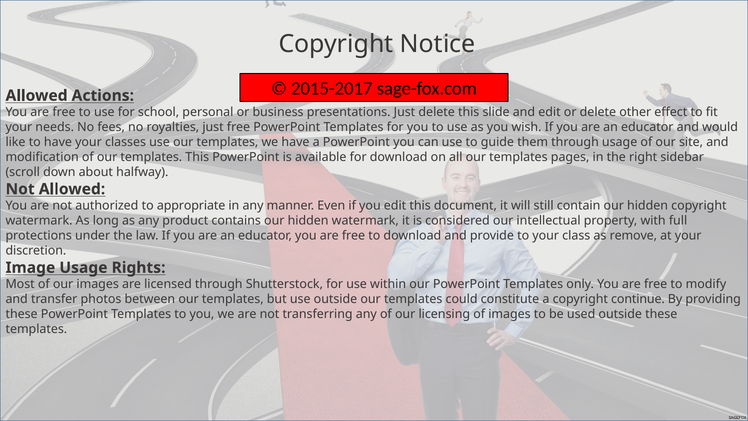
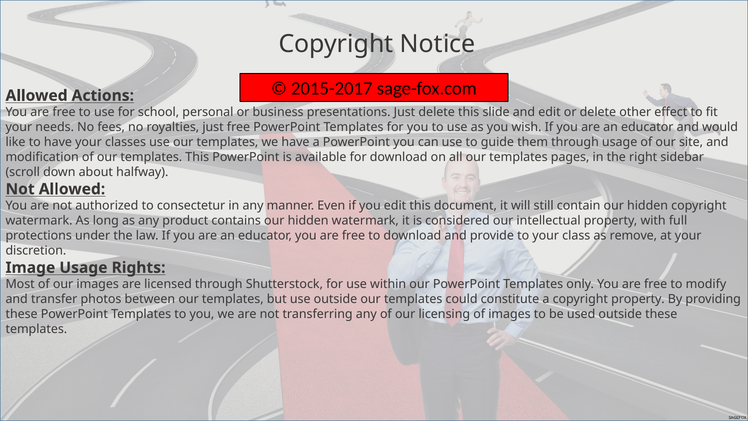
appropriate: appropriate -> consectetur (191, 206)
copyright continue: continue -> property (638, 299)
